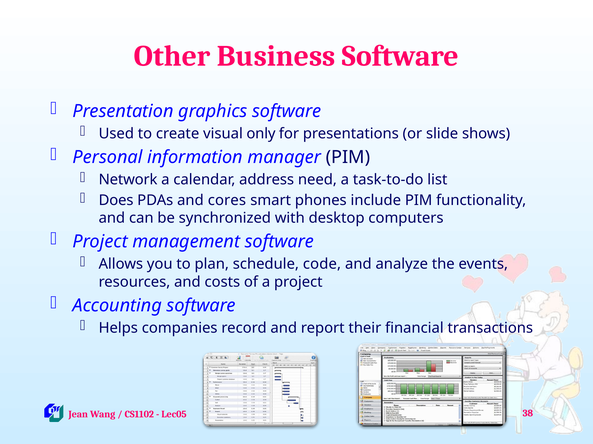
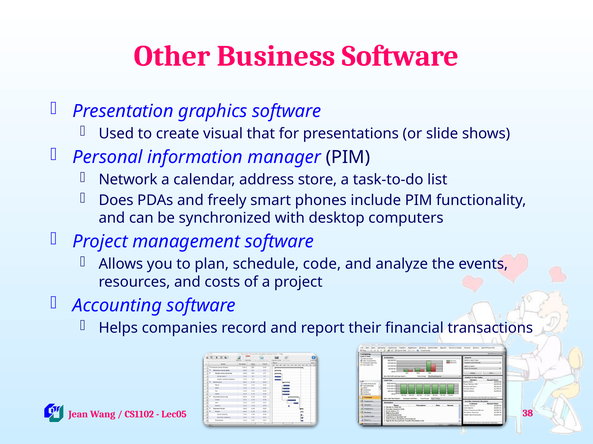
only: only -> that (261, 134)
need: need -> store (317, 180)
cores: cores -> freely (227, 201)
